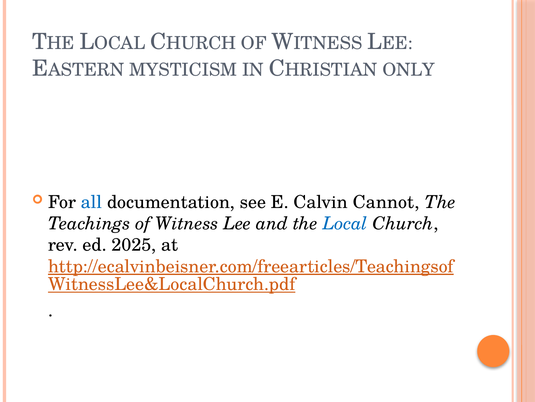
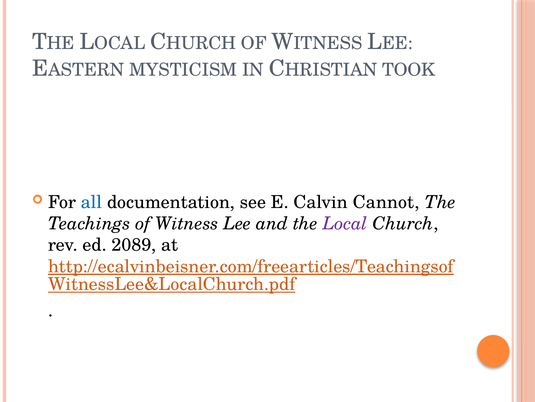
ONLY: ONLY -> TOOK (409, 70)
Local colour: blue -> purple (345, 223)
2025: 2025 -> 2089 (134, 245)
